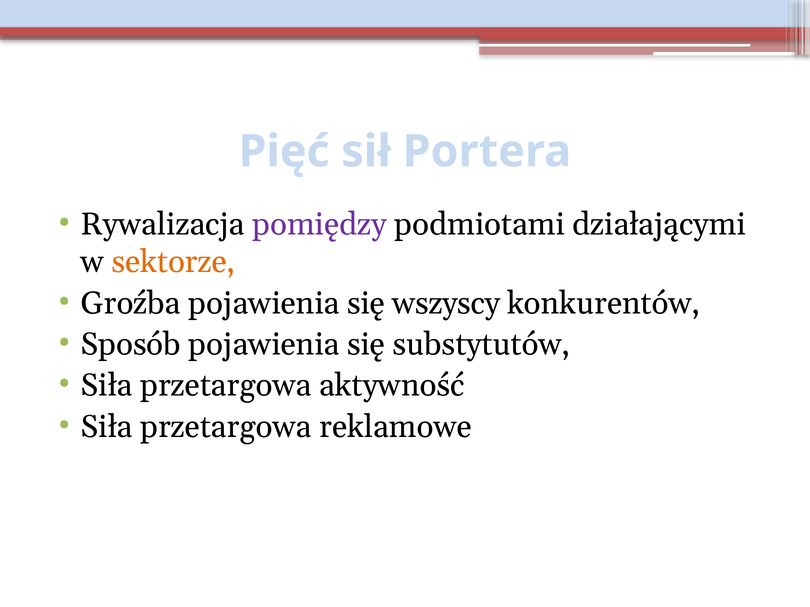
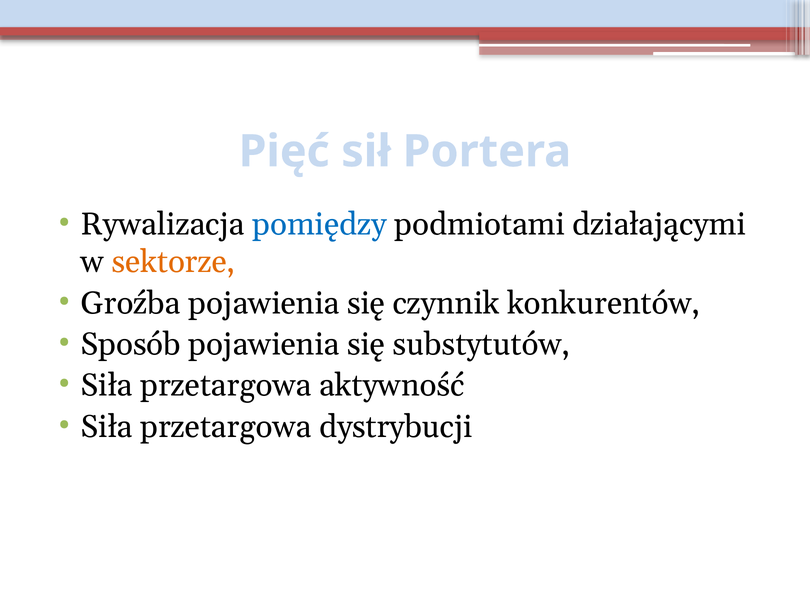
pomiędzy colour: purple -> blue (319, 224)
wszyscy: wszyscy -> czynnik (446, 303)
reklamowe: reklamowe -> dystrybucji (396, 427)
